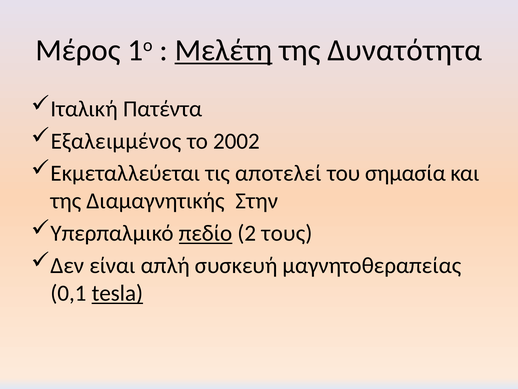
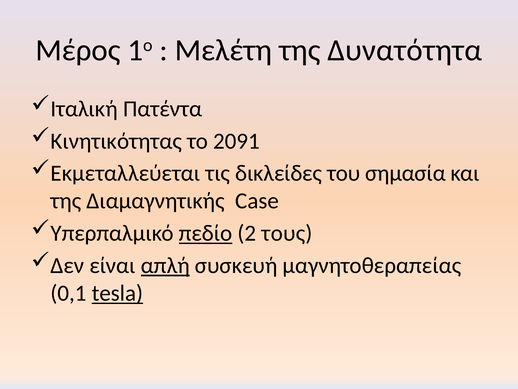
Μελέτη underline: present -> none (223, 50)
Εξαλειμμένος: Εξαλειμμένος -> Κινητικότητας (116, 141)
2002: 2002 -> 2091 (236, 141)
αποτελεί: αποτελεί -> δικλείδες (279, 173)
Στην: Στην -> Case (257, 201)
απλή underline: none -> present (165, 265)
